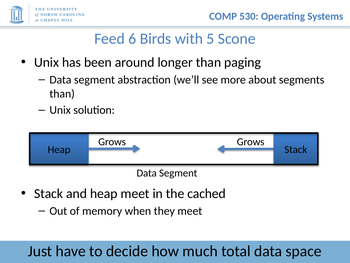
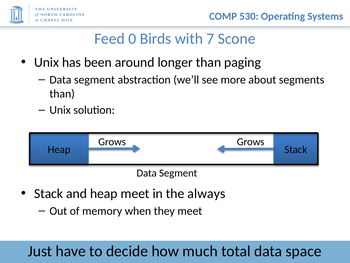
6: 6 -> 0 (132, 39)
5: 5 -> 7 (210, 39)
cached: cached -> always (206, 193)
